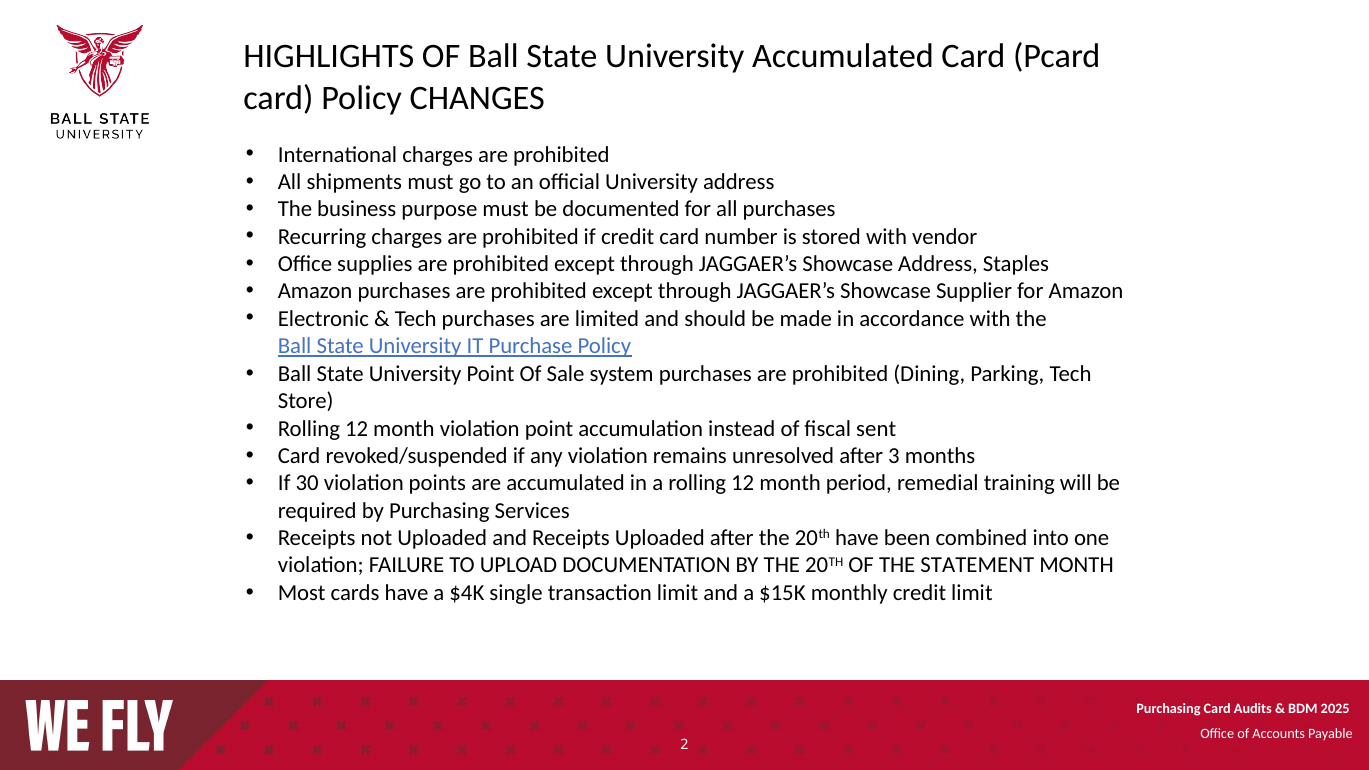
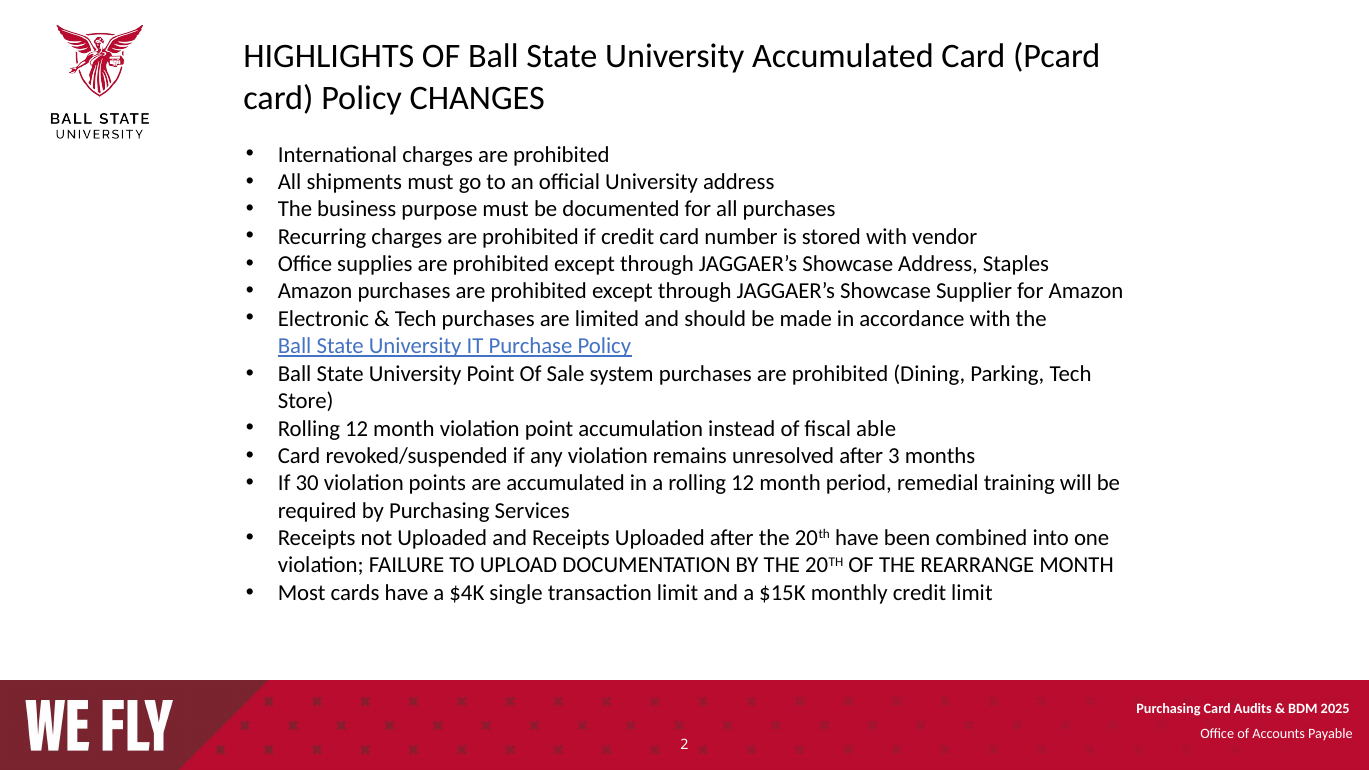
sent: sent -> able (876, 429)
STATEMENT: STATEMENT -> REARRANGE (977, 566)
